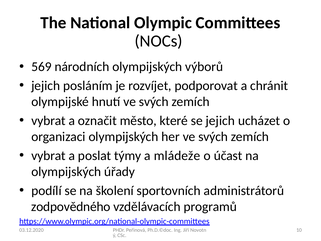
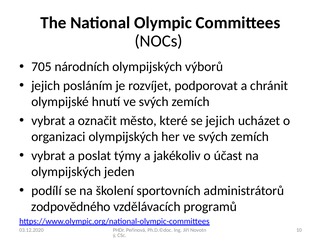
569: 569 -> 705 (41, 67)
mládeže: mládeže -> jakékoliv (177, 156)
úřady: úřady -> jeden (119, 172)
